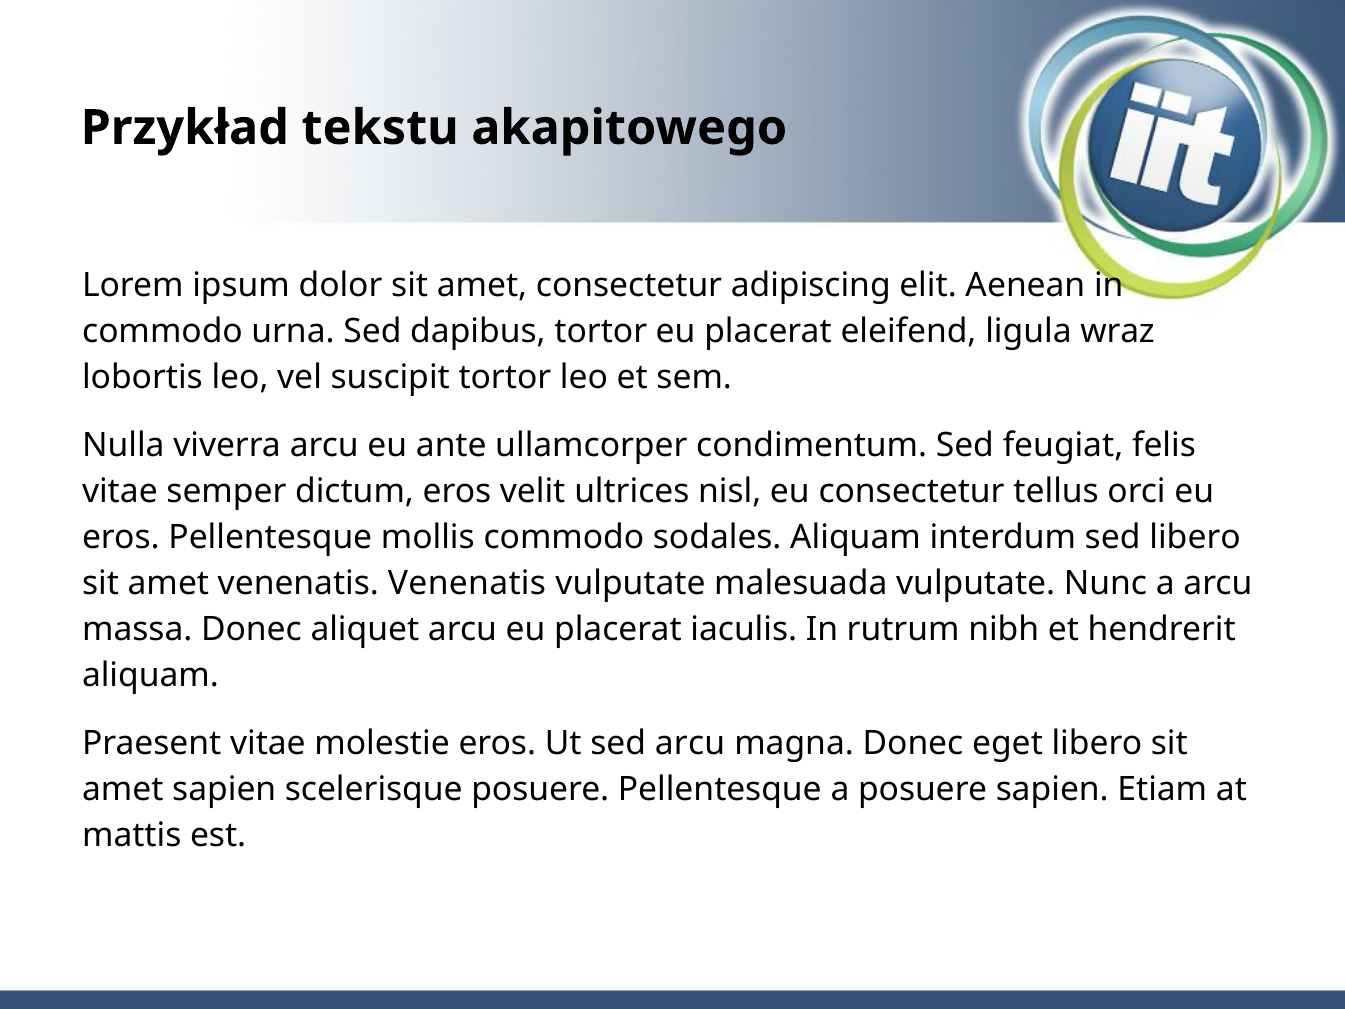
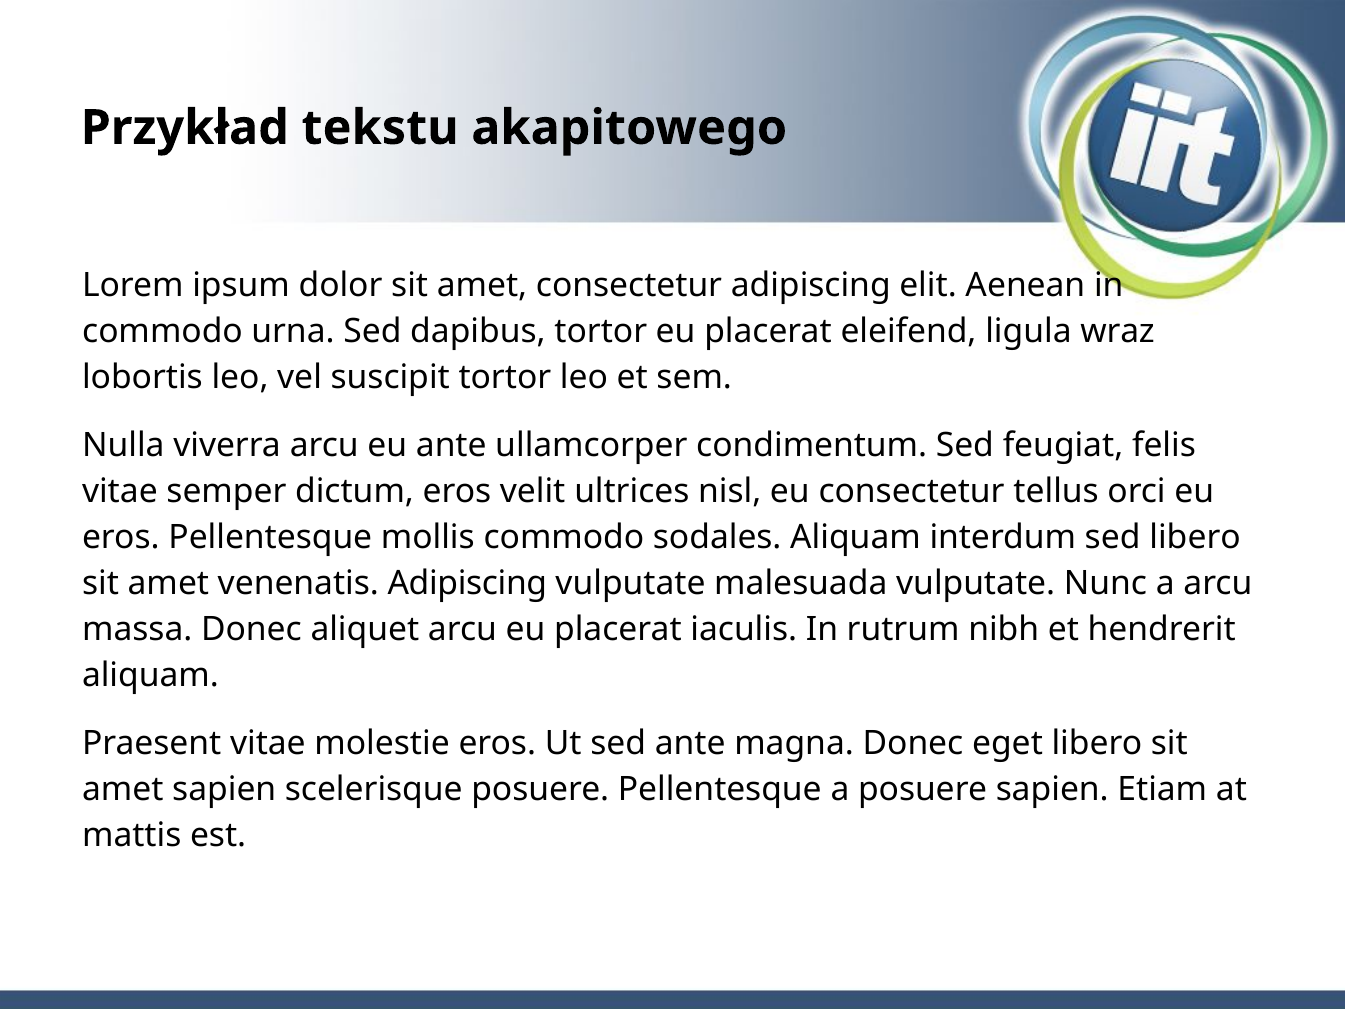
venenatis Venenatis: Venenatis -> Adipiscing (467, 583)
sed arcu: arcu -> ante (690, 743)
